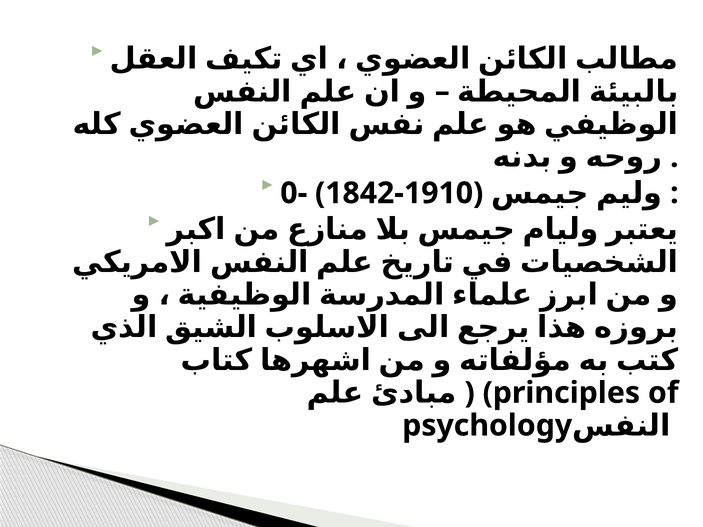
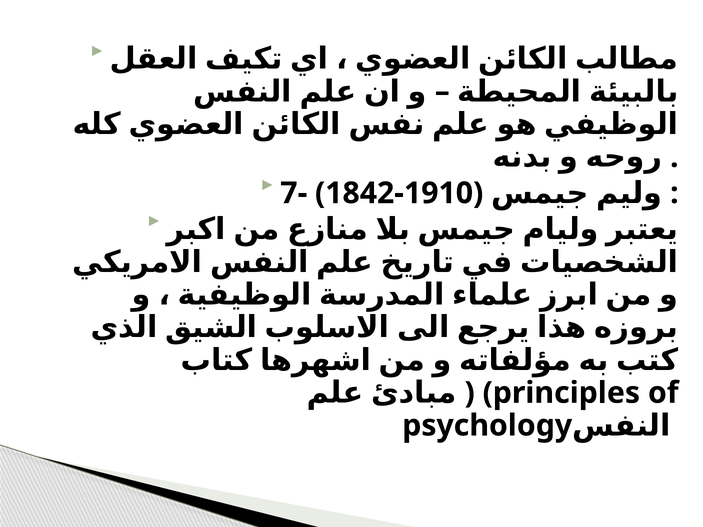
0-: 0- -> 7- (294, 193)
